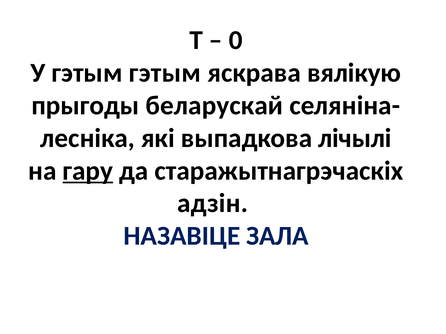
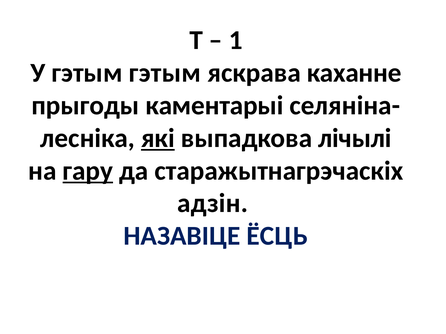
0: 0 -> 1 (236, 40)
вялікую: вялікую -> каханне (354, 73)
беларускай: беларускай -> каментарыі (214, 106)
які underline: none -> present (158, 138)
ЗАЛА: ЗАЛА -> ЁСЦЬ (277, 236)
